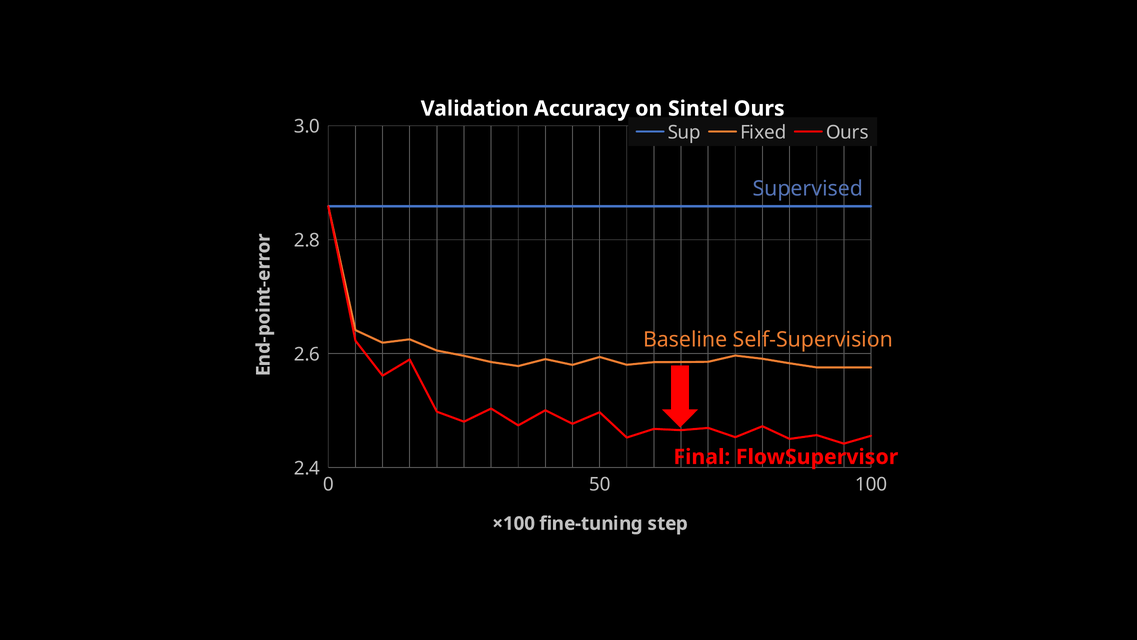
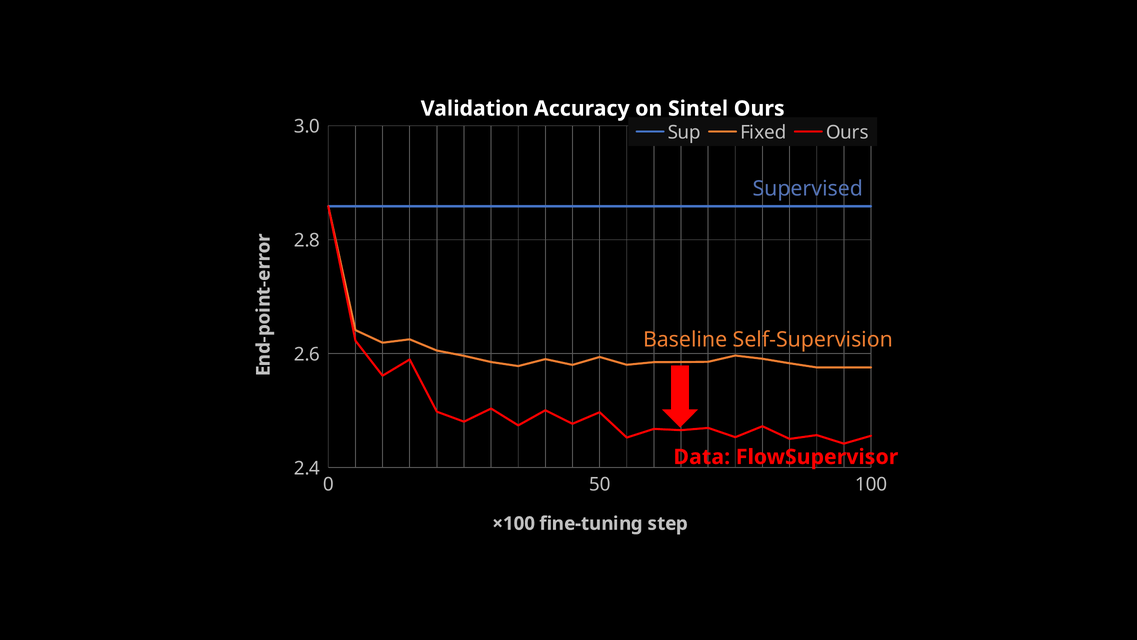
Final: Final -> Data (702, 457)
